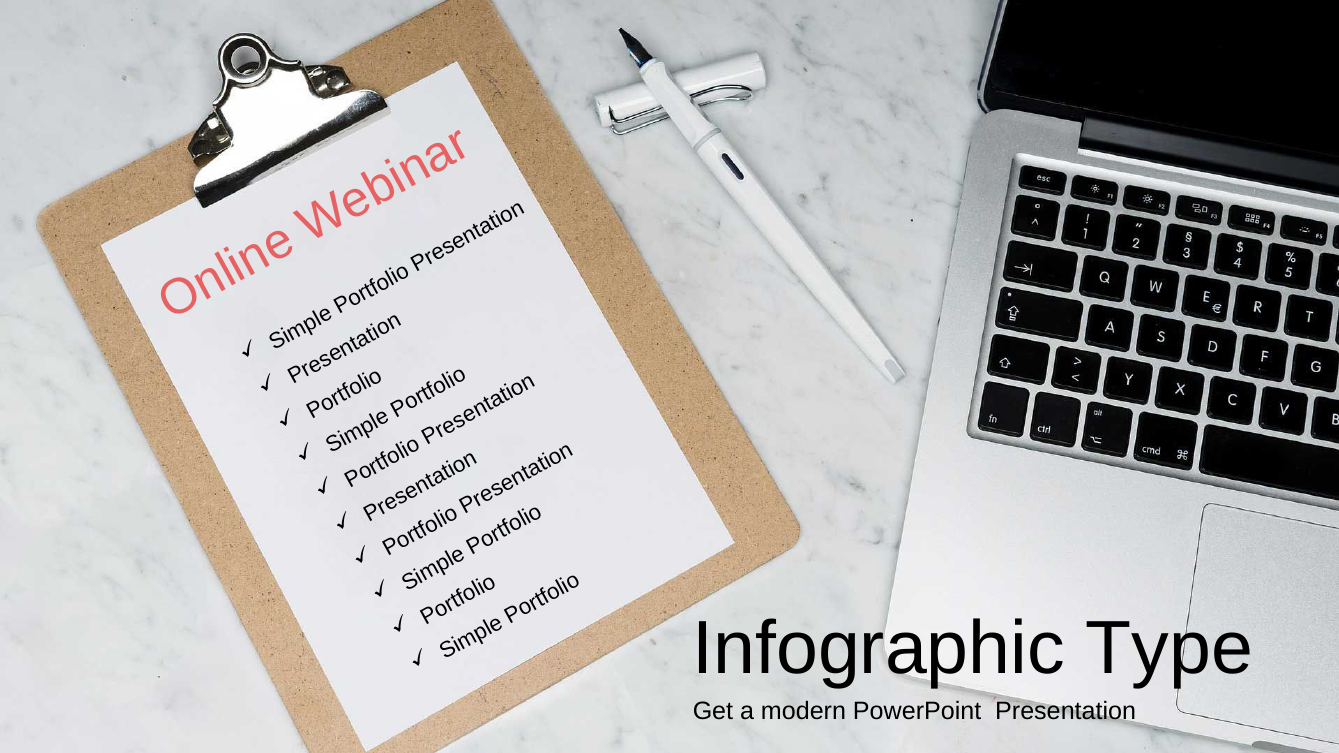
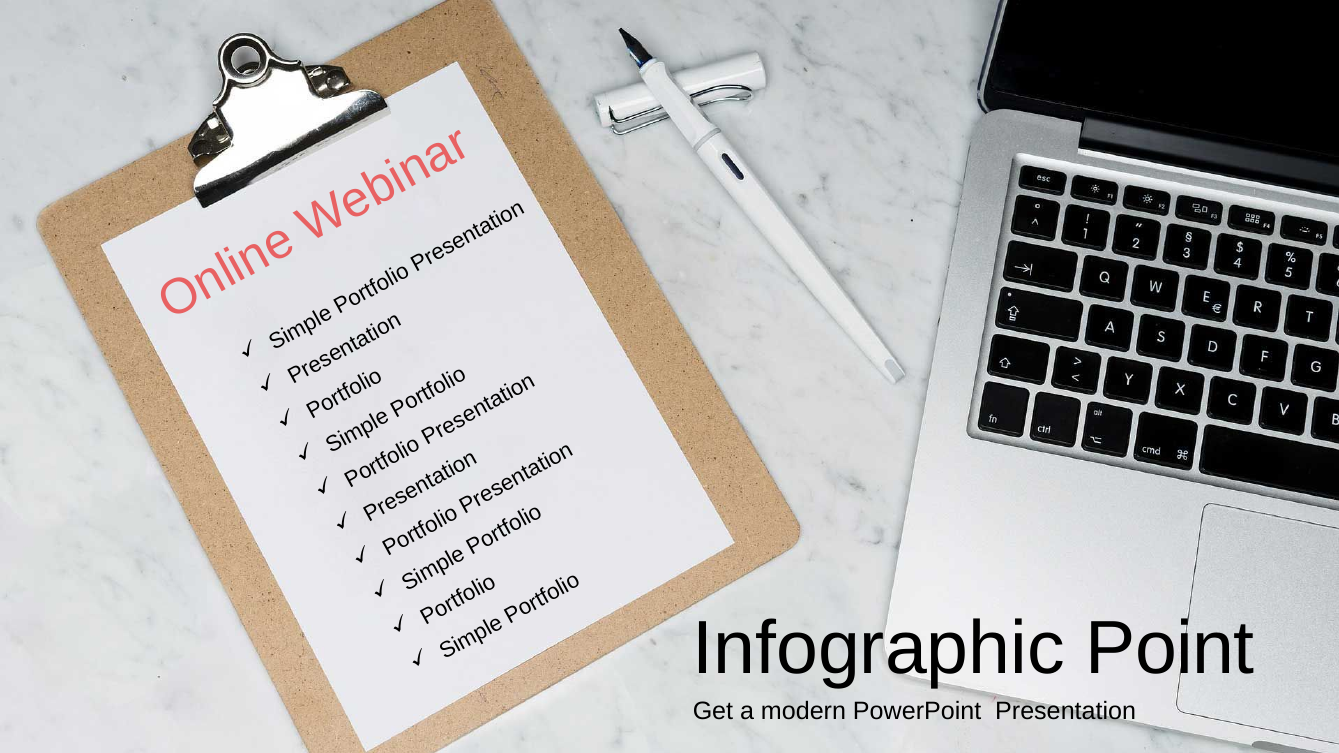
Type: Type -> Point (1170, 649)
